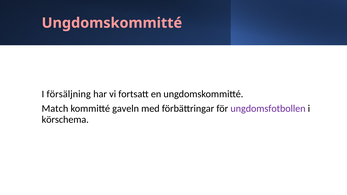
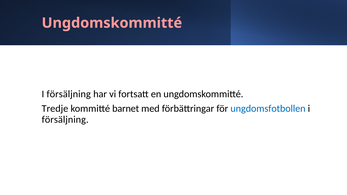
Match: Match -> Tredje (55, 109)
gaveln: gaveln -> barnet (126, 109)
ungdomsfotbollen colour: purple -> blue (268, 109)
körschema: körschema -> försäljning (65, 120)
